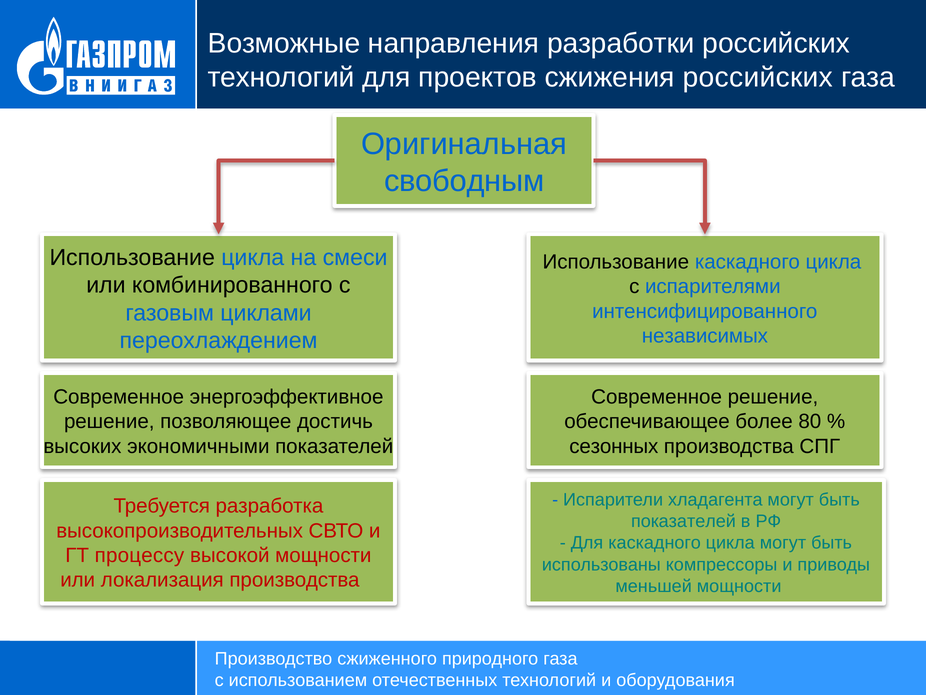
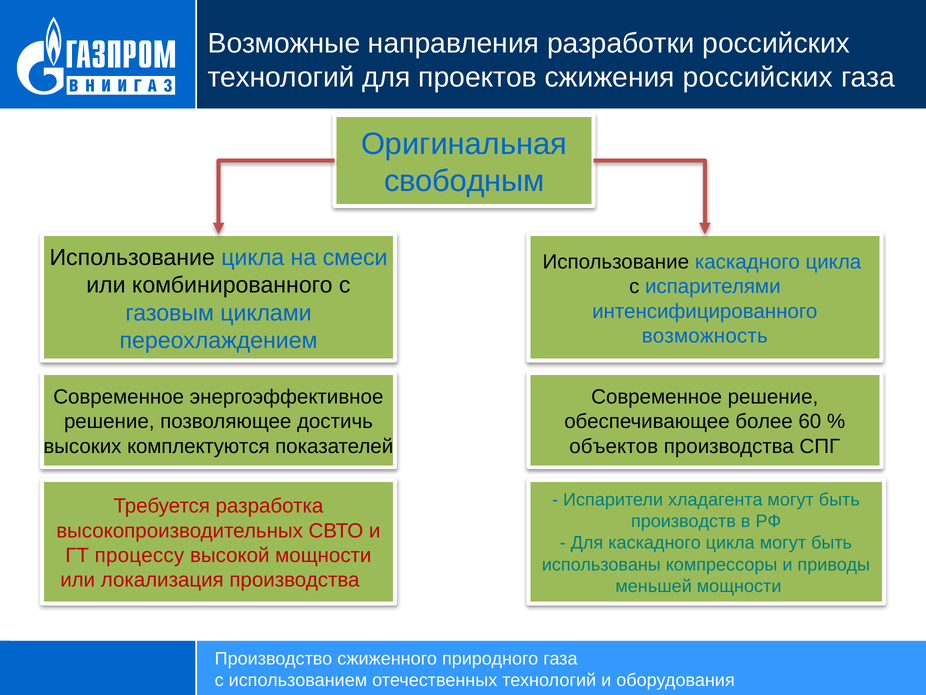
независимых: независимых -> возможность (705, 336)
80: 80 -> 60 (810, 421)
экономичными: экономичными -> комплектуются (198, 446)
сезонных: сезонных -> объектов (614, 446)
показателей: показателей -> производств (683, 521)
